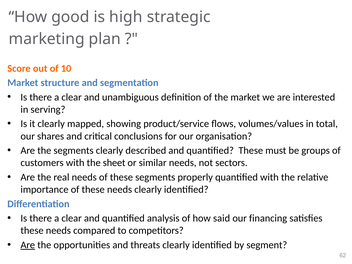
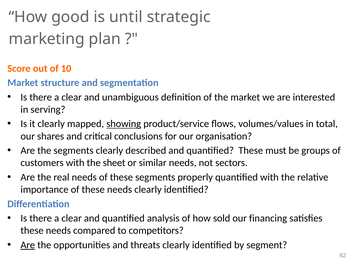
high: high -> until (126, 17)
showing underline: none -> present (124, 124)
said: said -> sold (222, 218)
